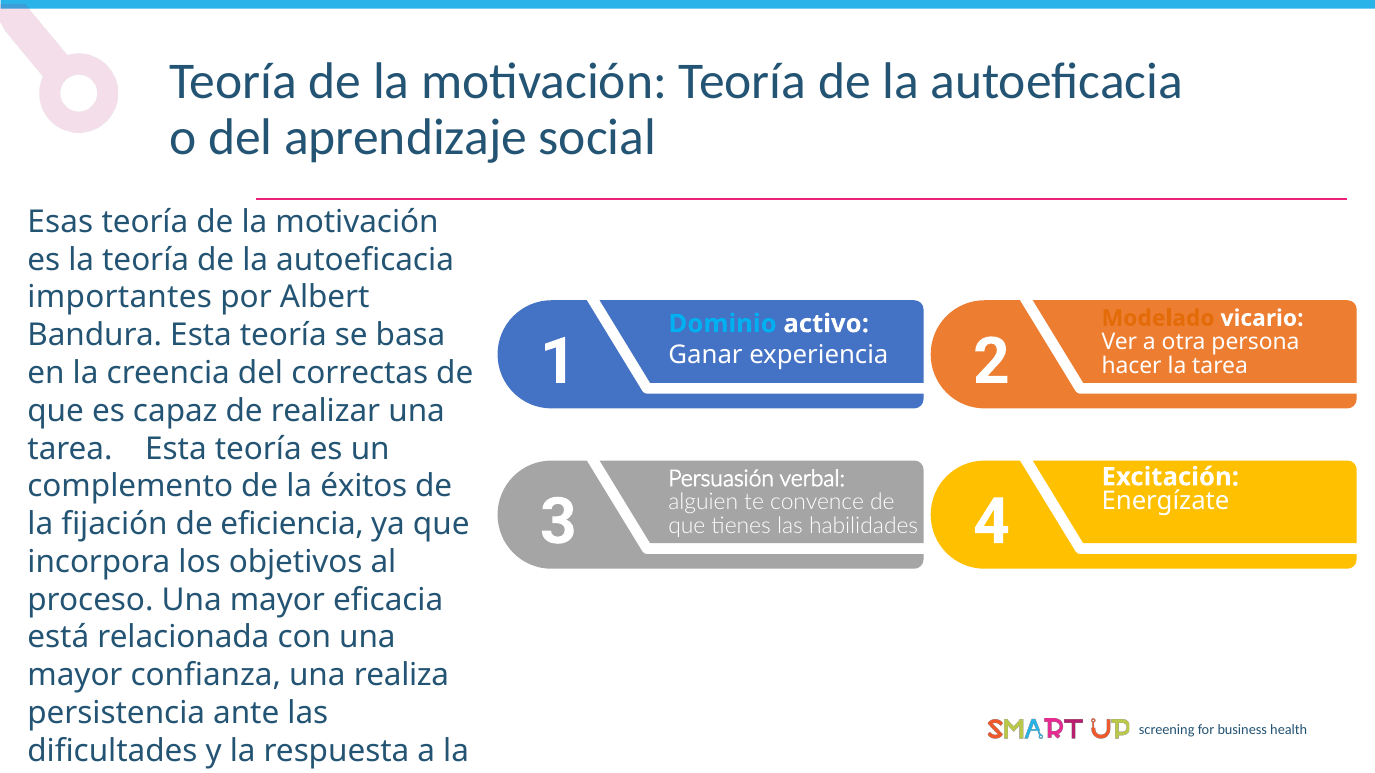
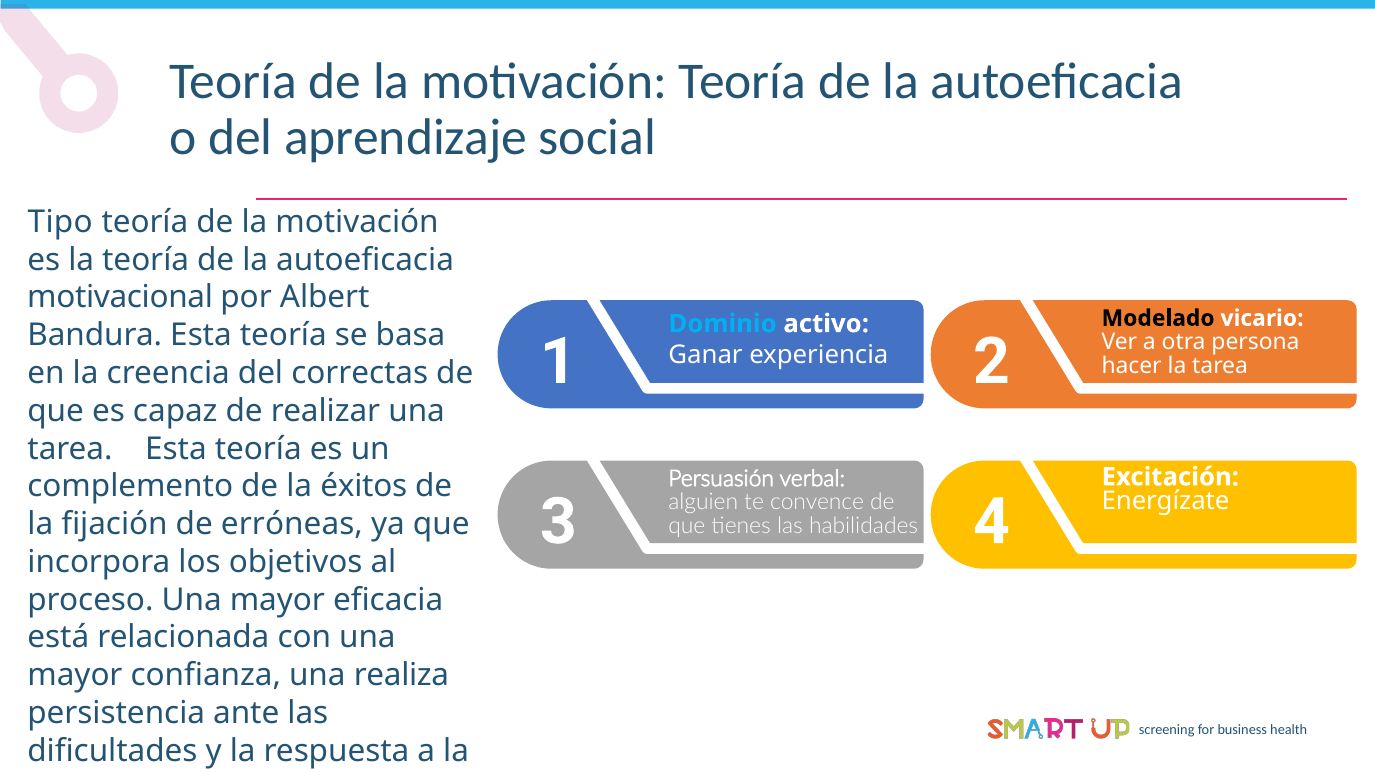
Esas: Esas -> Tipo (60, 222)
importantes: importantes -> motivacional (120, 298)
Modelado colour: orange -> black (1158, 318)
eficiencia: eficiencia -> erróneas (292, 525)
